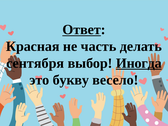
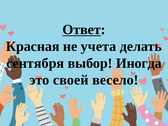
часть: часть -> учета (98, 46)
Иногда underline: present -> none (139, 63)
букву: букву -> своей (71, 80)
